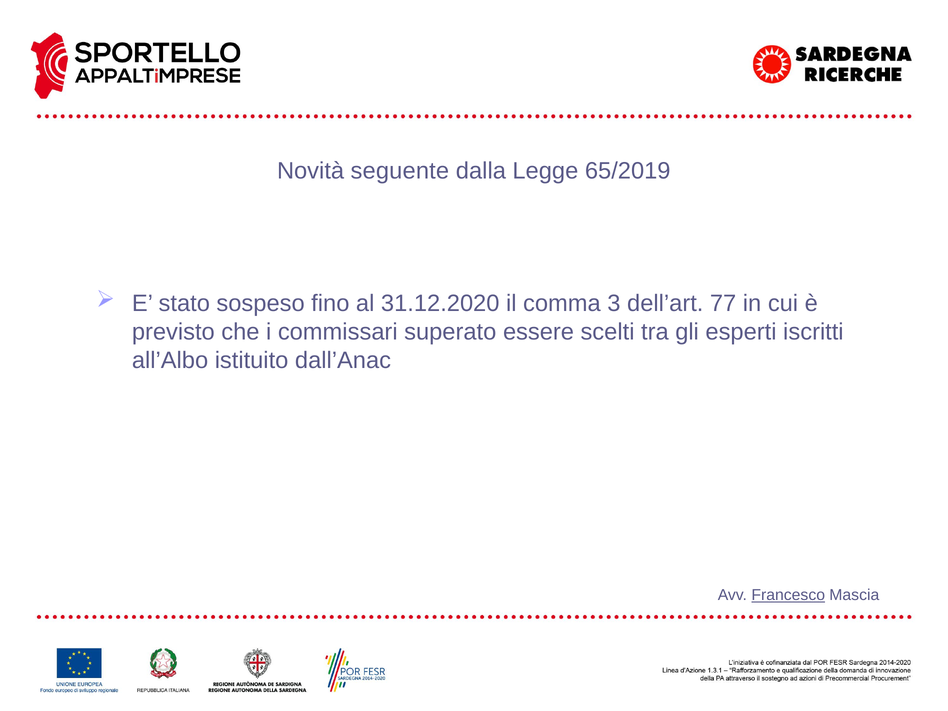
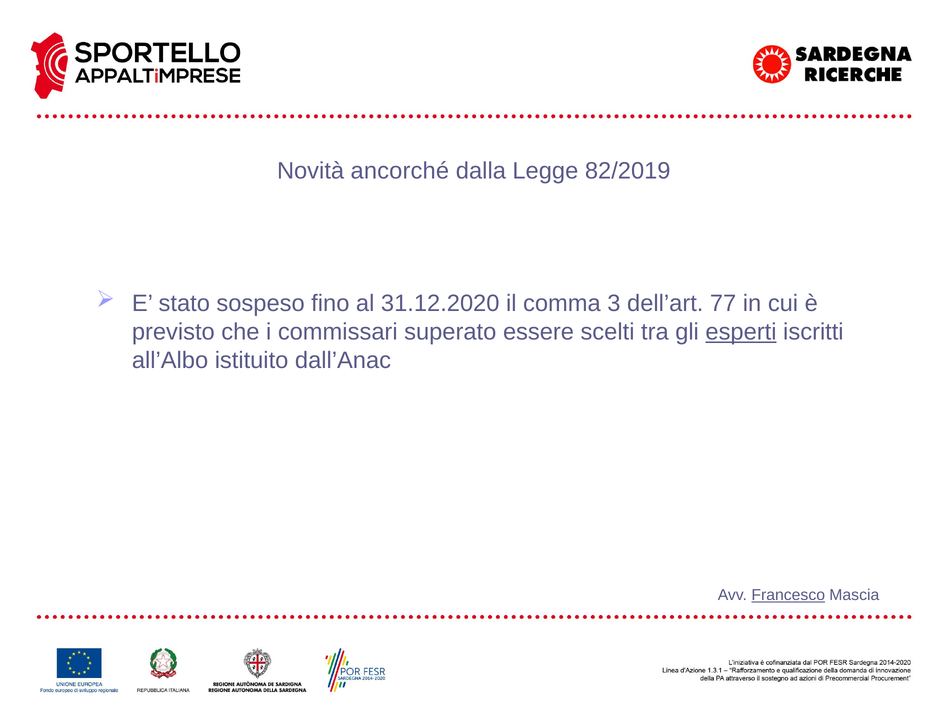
seguente: seguente -> ancorché (400, 171)
65/2019: 65/2019 -> 82/2019 (628, 171)
esperti underline: none -> present (741, 332)
